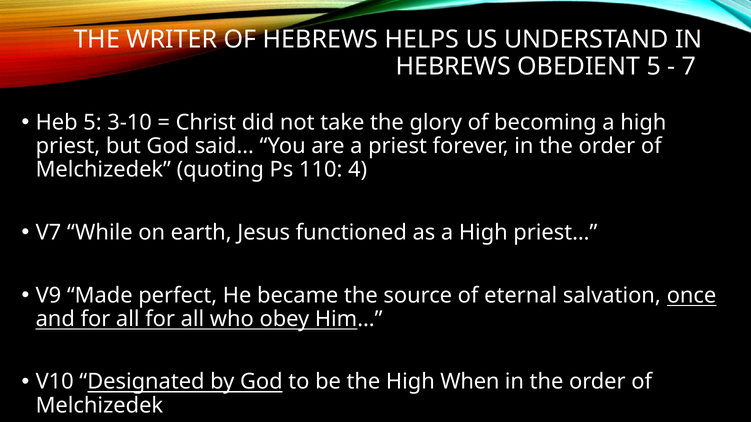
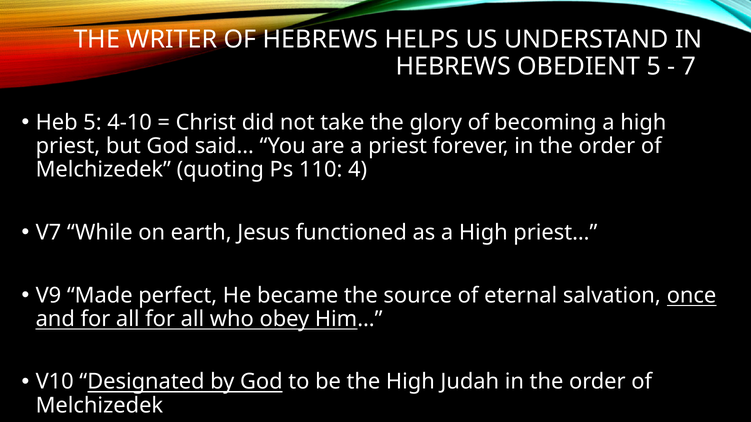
3-10: 3-10 -> 4-10 (130, 123)
When: When -> Judah (470, 382)
